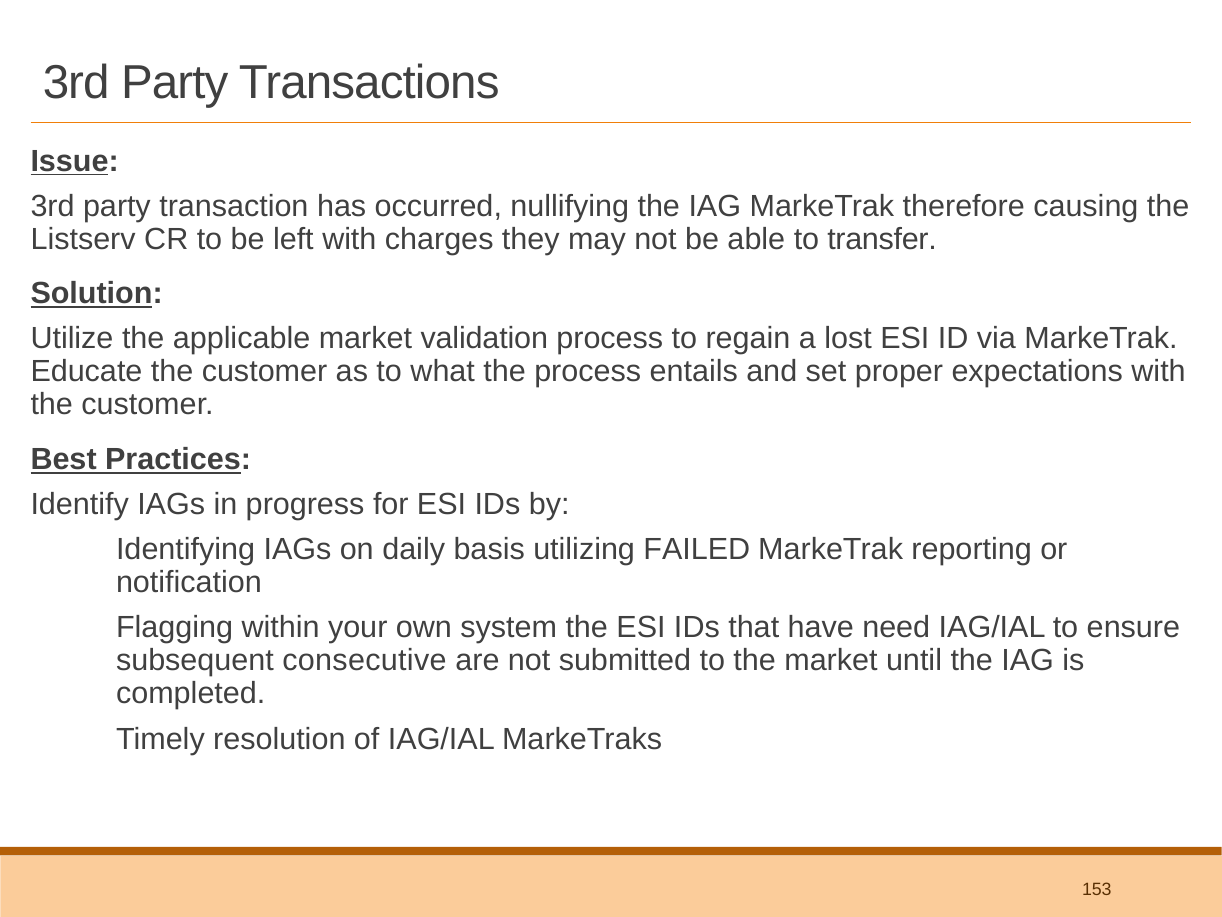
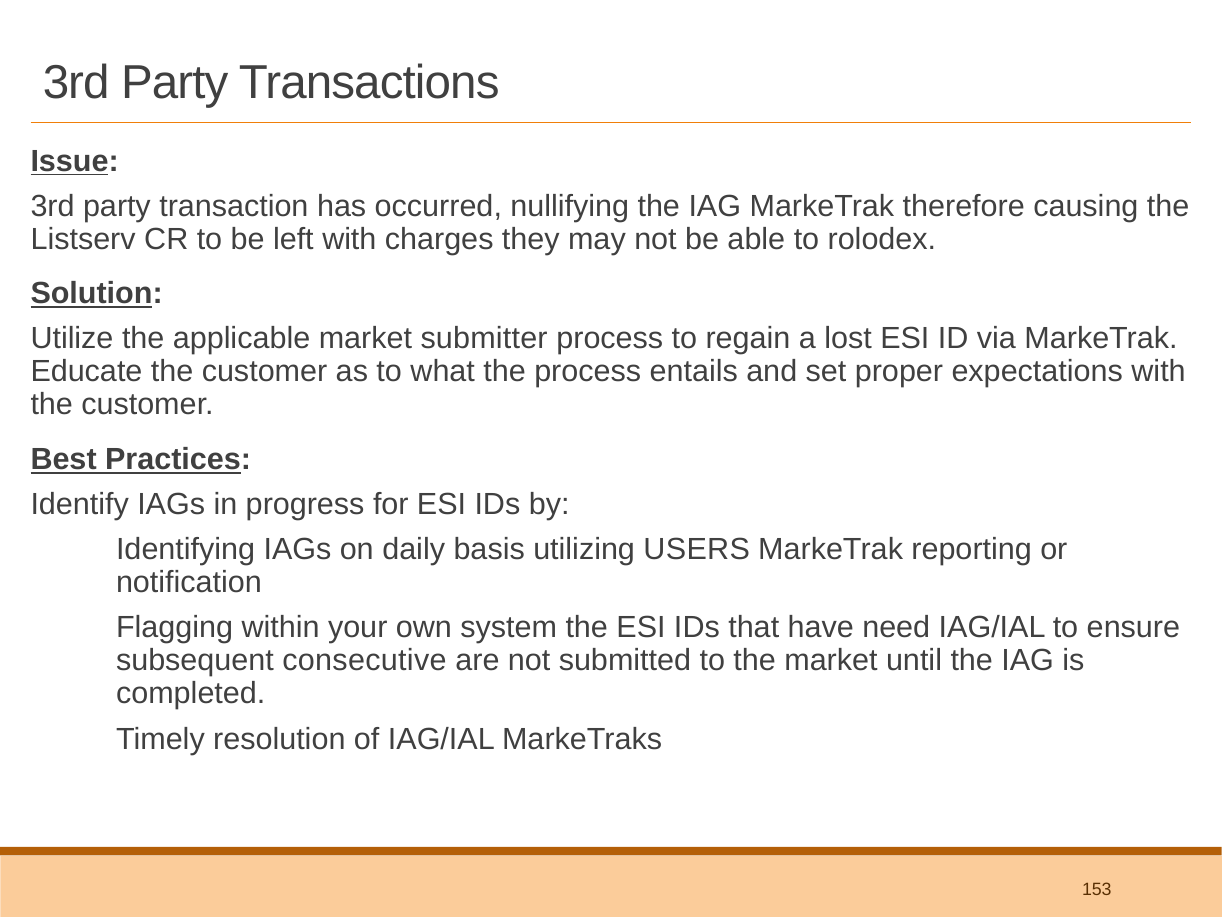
transfer: transfer -> rolodex (882, 239)
validation: validation -> submitter (484, 339)
FAILED: FAILED -> USERS (697, 549)
